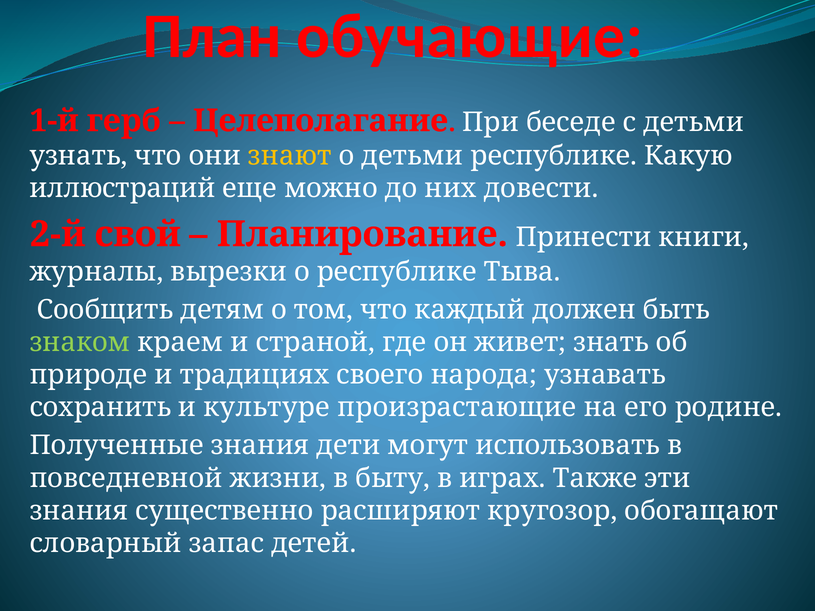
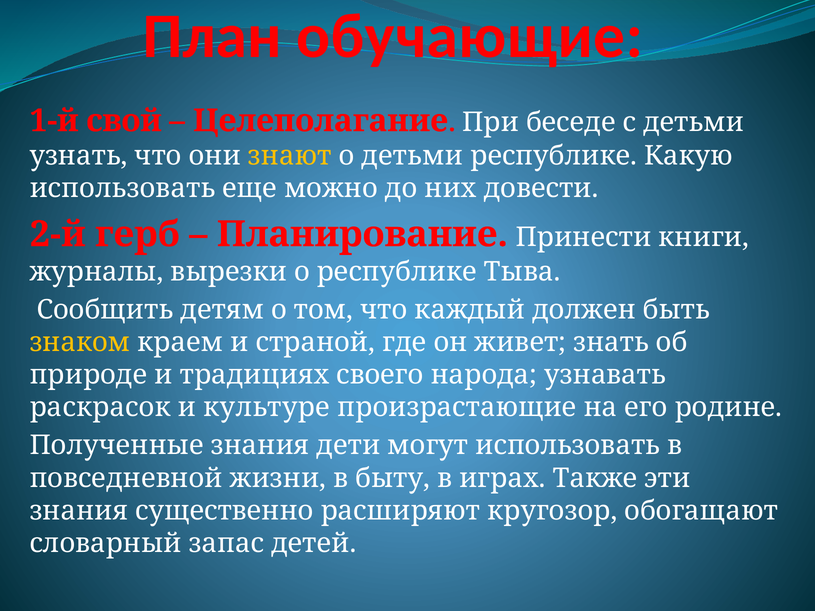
герб: герб -> свой (124, 121)
иллюстраций: иллюстраций -> использовать (122, 188)
свой: свой -> герб (137, 234)
знаком colour: light green -> yellow (80, 342)
сохранить: сохранить -> раскрасок (100, 408)
